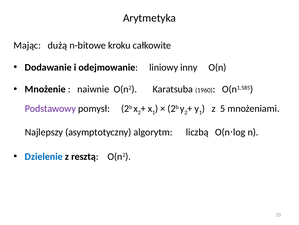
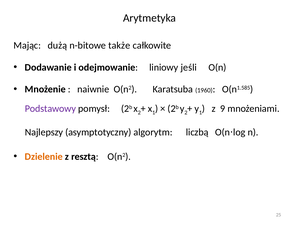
kroku: kroku -> także (119, 45)
inny: inny -> jeśli (189, 67)
5: 5 -> 9 (223, 108)
Dzielenie colour: blue -> orange (44, 156)
